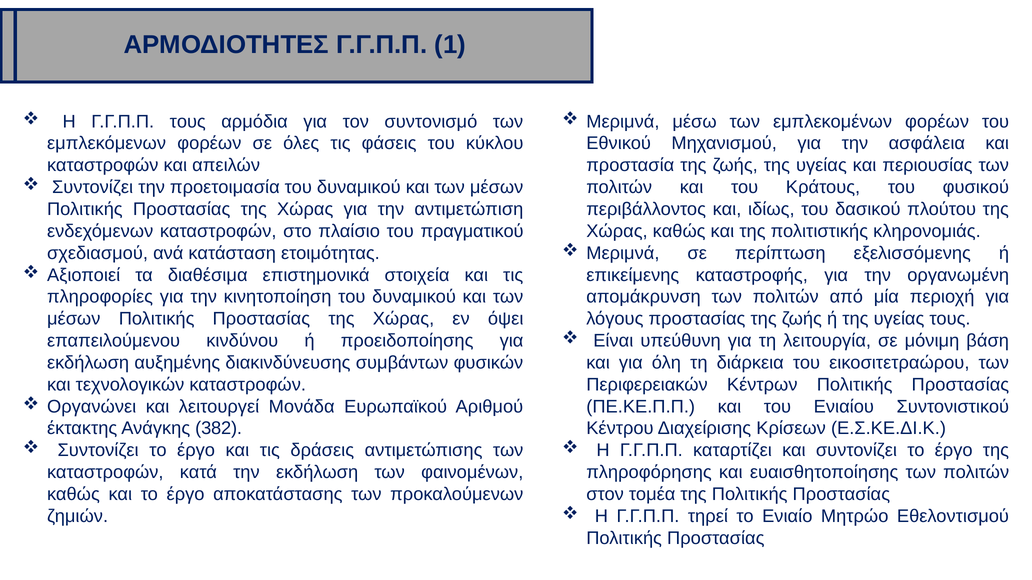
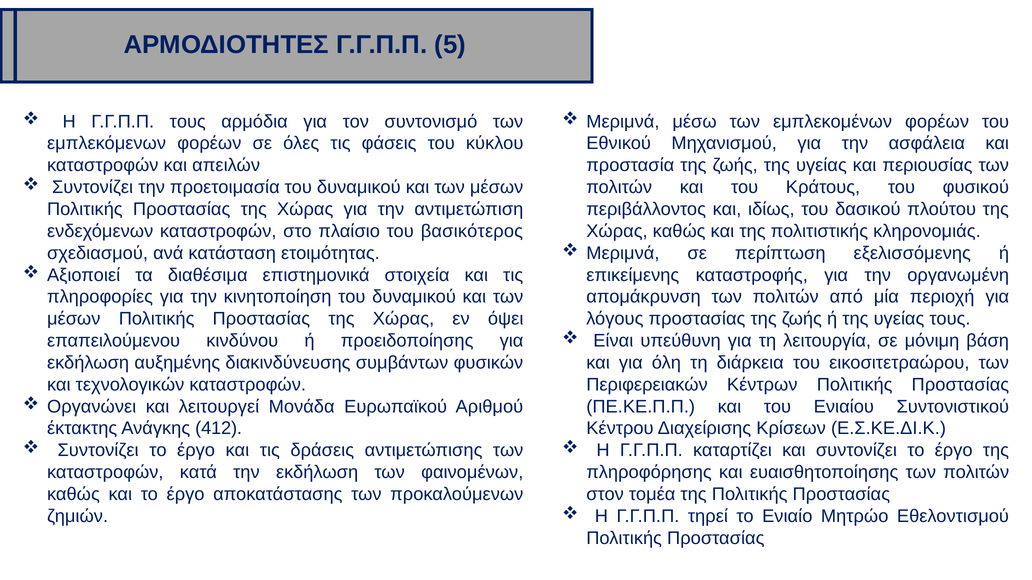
1: 1 -> 5 (450, 45)
πραγματικού: πραγματικού -> βασικότερος (472, 231)
382: 382 -> 412 (219, 429)
